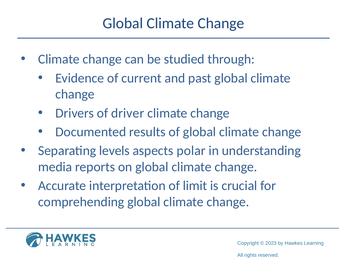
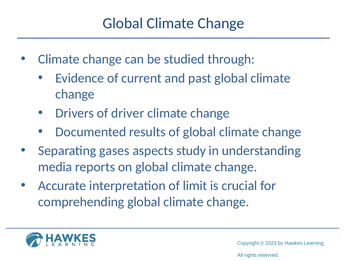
levels: levels -> gases (114, 151)
polar: polar -> study (191, 151)
